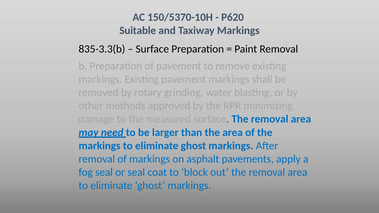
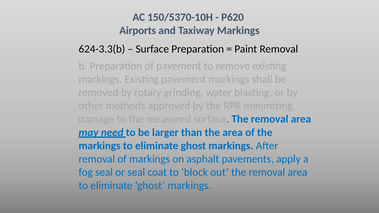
Suitable: Suitable -> Airports (138, 31)
835-3.3(b: 835-3.3(b -> 624-3.3(b (102, 49)
